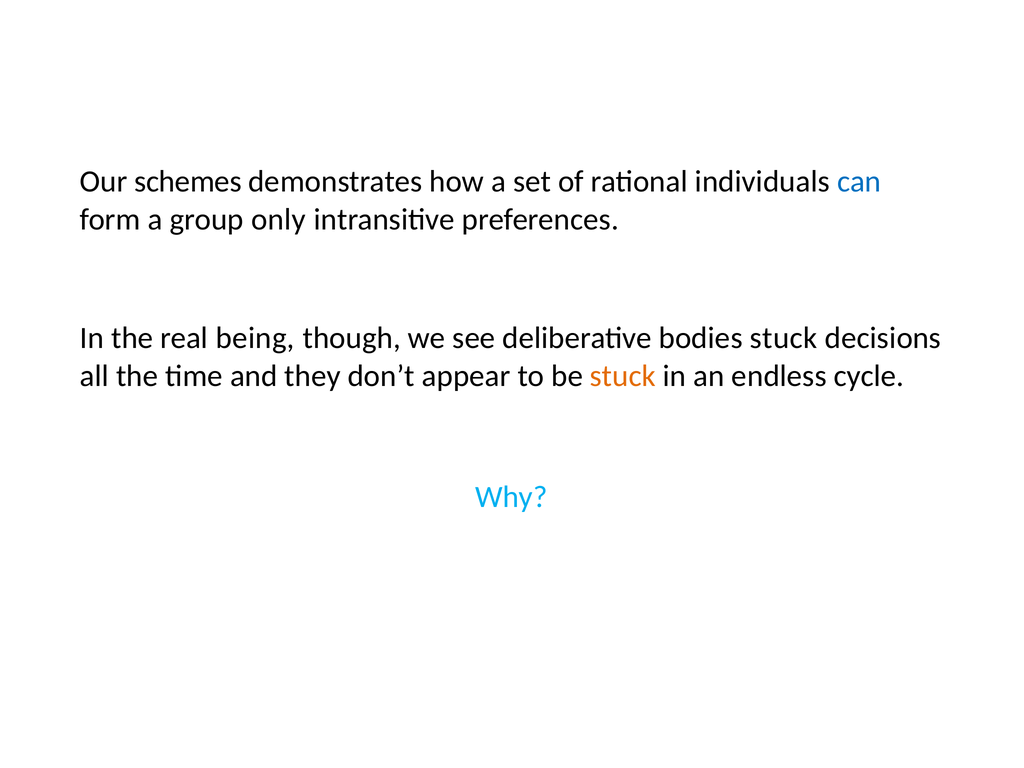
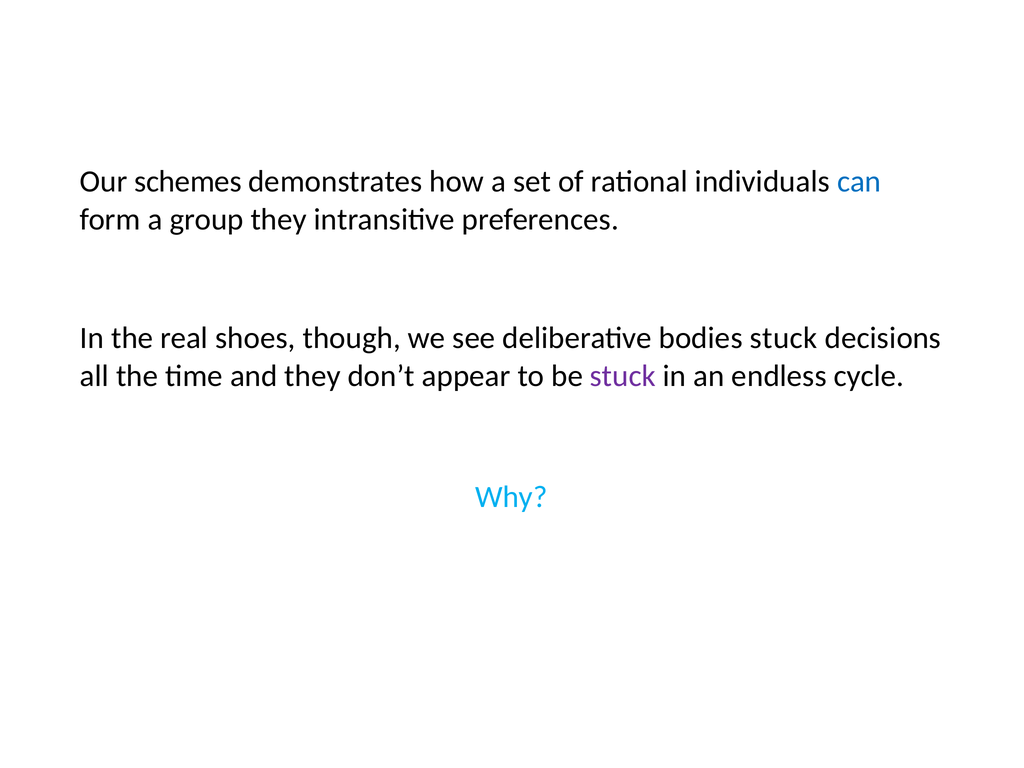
group only: only -> they (279, 220)
being: being -> shoes (255, 338)
stuck colour: orange -> purple (623, 376)
